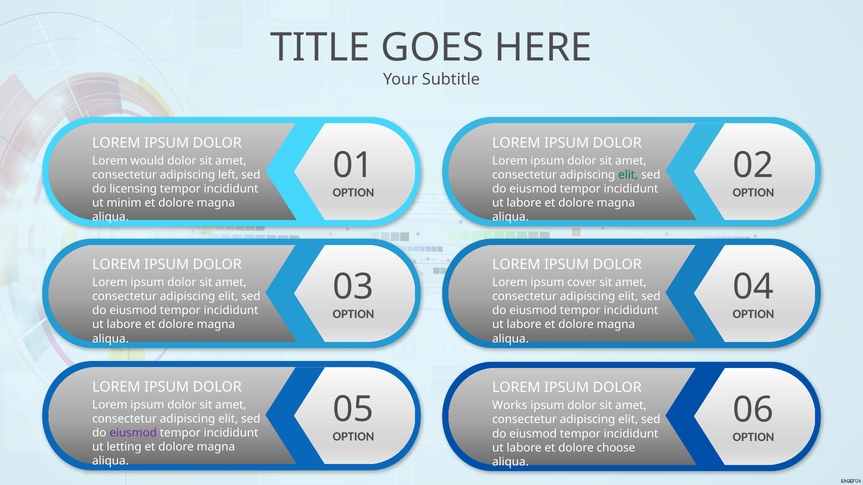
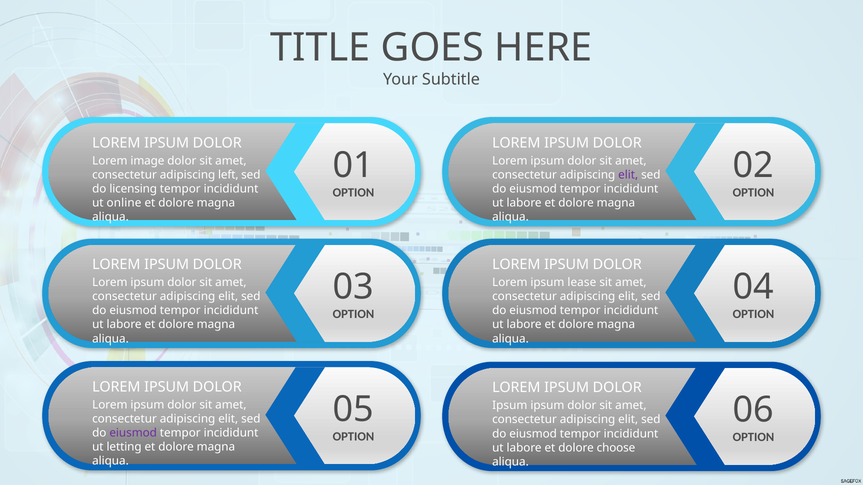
would: would -> image (147, 161)
elit colour: green -> purple (628, 175)
minim: minim -> online (124, 203)
cover: cover -> lease (582, 283)
Works: Works -> Ipsum (510, 406)
